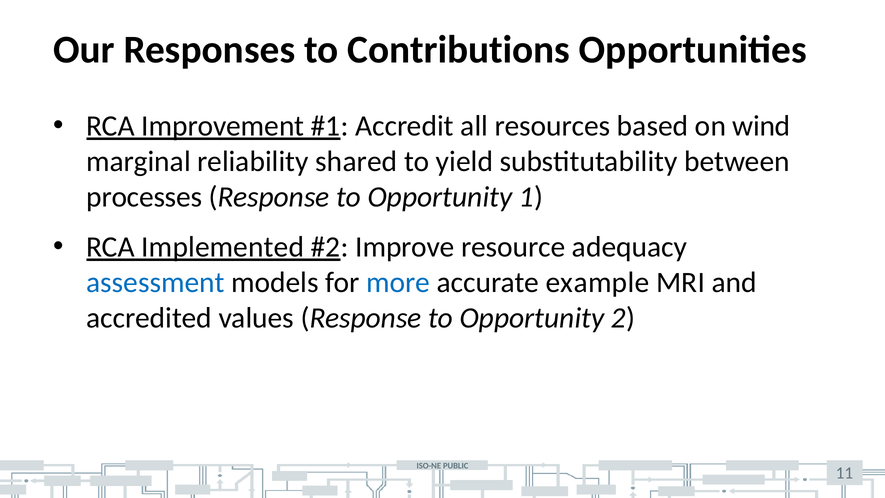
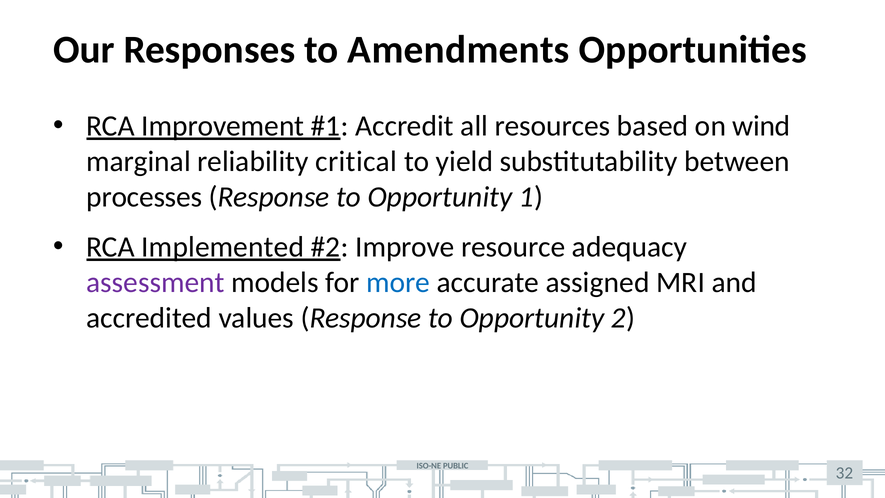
Contributions: Contributions -> Amendments (459, 50)
shared: shared -> critical (356, 161)
assessment colour: blue -> purple (155, 282)
example: example -> assigned (598, 282)
11: 11 -> 32 (844, 473)
